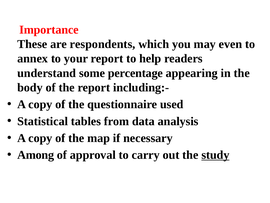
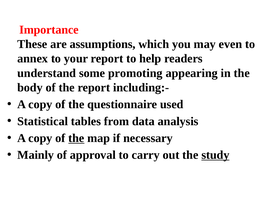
respondents: respondents -> assumptions (103, 44)
percentage: percentage -> promoting (135, 73)
the underline: none -> present (76, 138)
Among: Among -> Mainly (36, 155)
